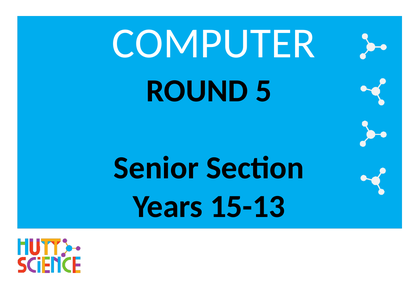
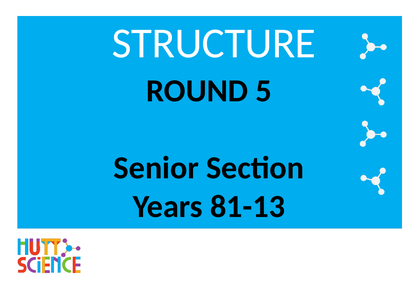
COMPUTER: COMPUTER -> STRUCTURE (214, 43)
15-13: 15-13 -> 81-13 (248, 207)
